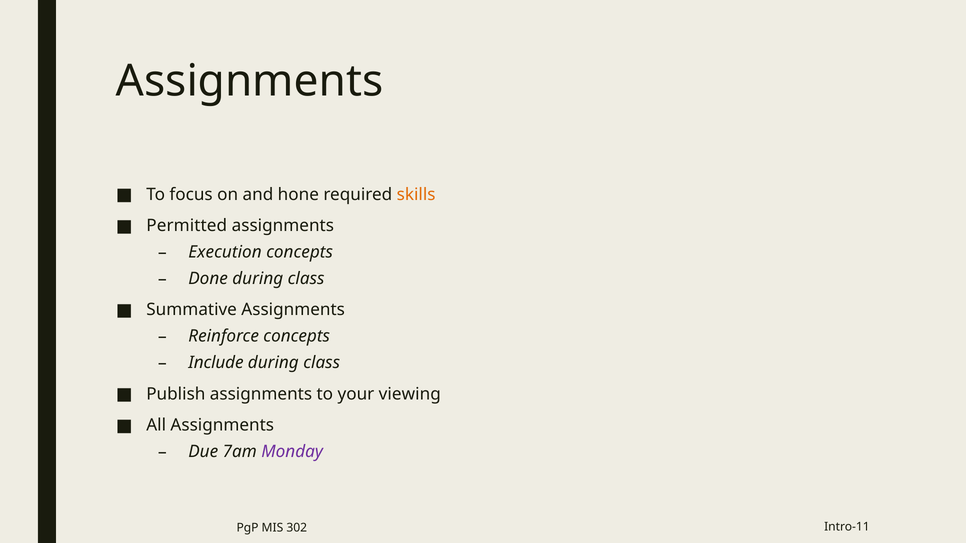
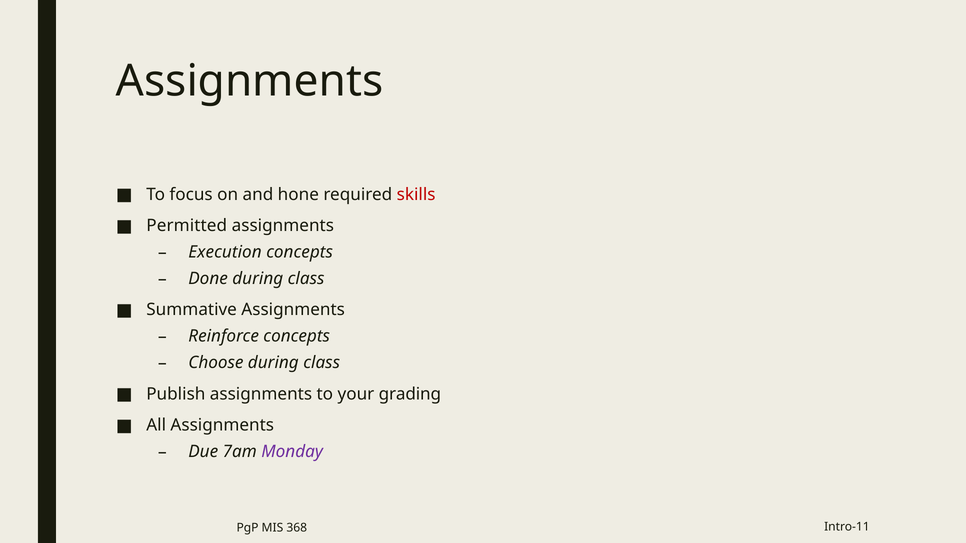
skills colour: orange -> red (416, 195)
Include: Include -> Choose (216, 363)
viewing: viewing -> grading (410, 394)
302: 302 -> 368 (297, 528)
